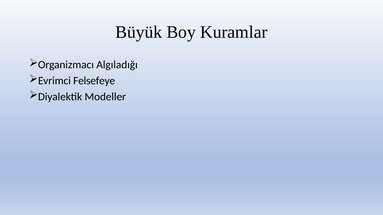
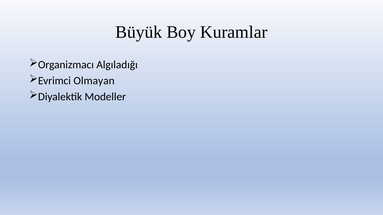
Felsefeye: Felsefeye -> Olmayan (94, 81)
